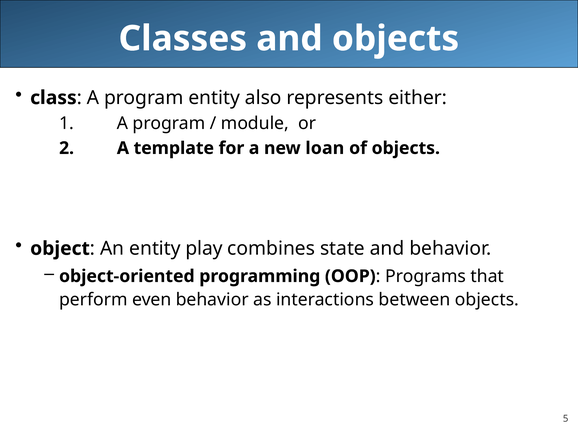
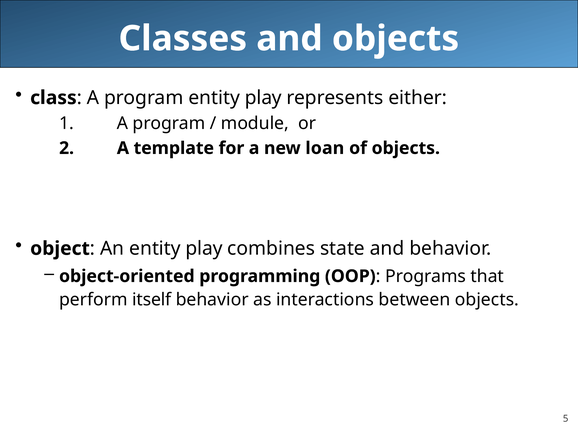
program entity also: also -> play (263, 98)
even: even -> itself (152, 299)
